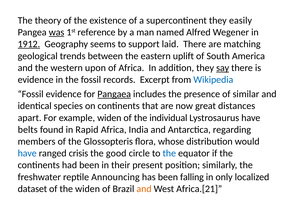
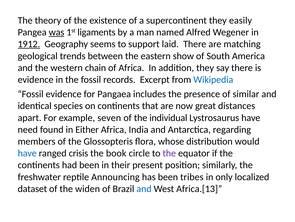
reference: reference -> ligaments (96, 32)
uplift: uplift -> show (183, 56)
upon: upon -> chain (96, 68)
say underline: present -> none (223, 68)
Pangaea underline: present -> none (114, 94)
example widen: widen -> seven (109, 117)
belts: belts -> need (28, 129)
Rapid: Rapid -> Either (87, 129)
good: good -> book (116, 153)
the colour: blue -> purple (169, 153)
falling: falling -> tribes (192, 176)
and colour: orange -> blue (144, 188)
Africa.[21: Africa.[21 -> Africa.[13 (199, 188)
